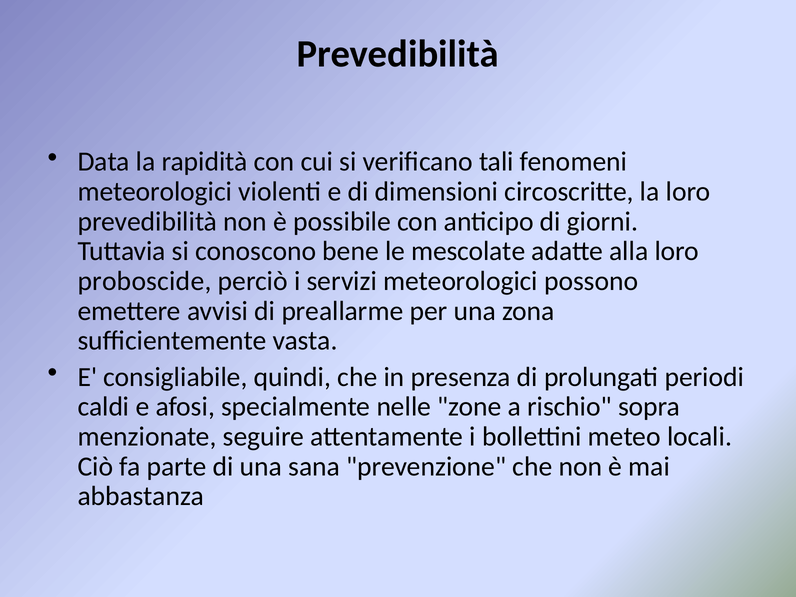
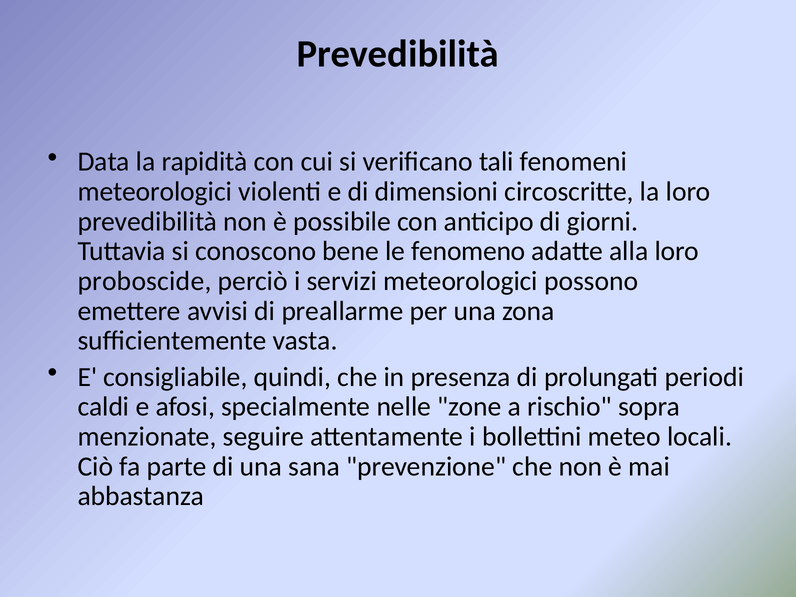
mescolate: mescolate -> fenomeno (468, 251)
